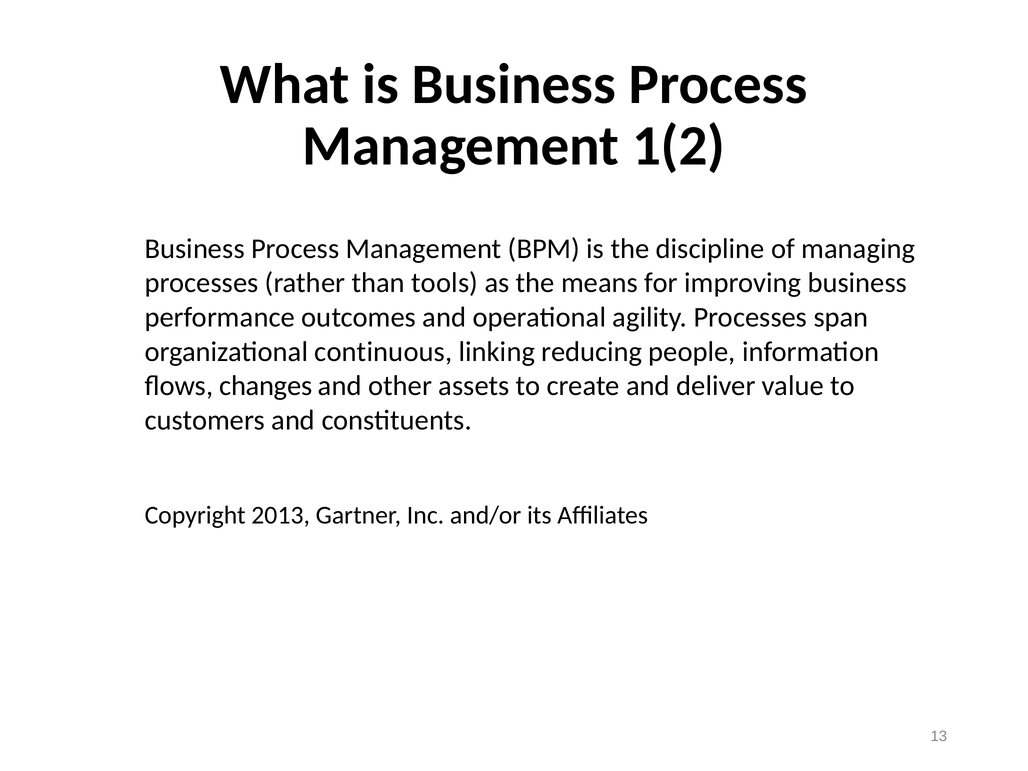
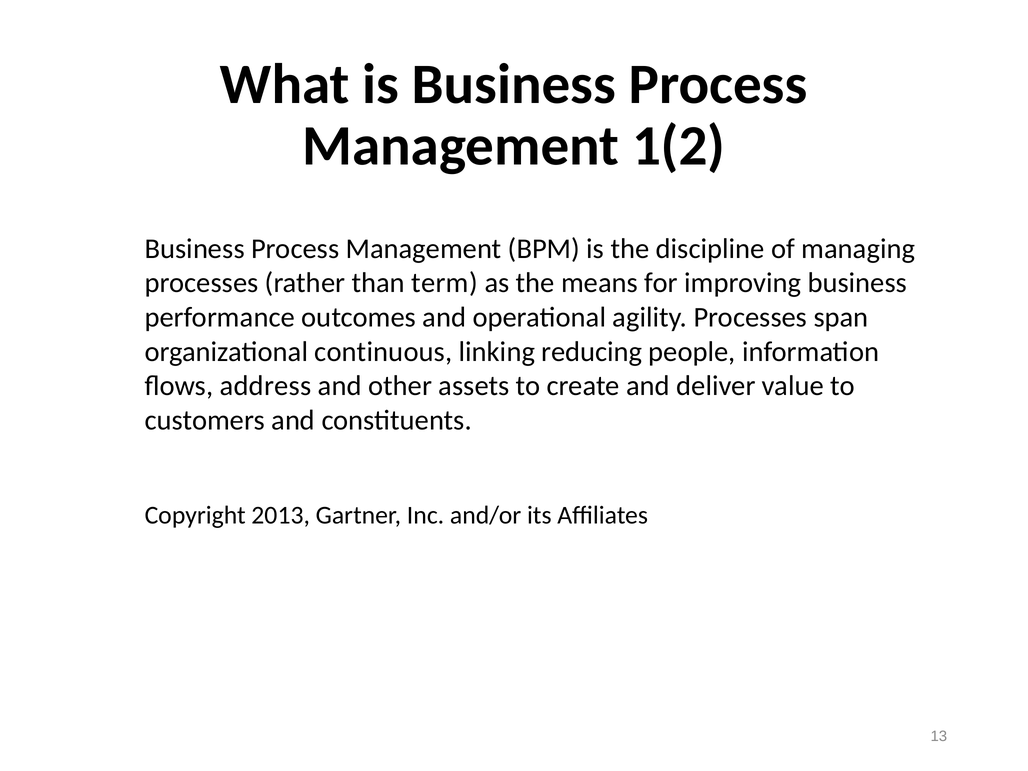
tools: tools -> term (445, 283)
changes: changes -> address (266, 386)
